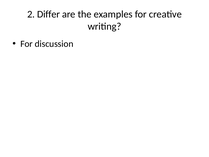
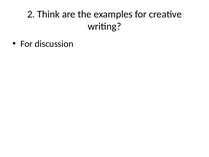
Differ: Differ -> Think (48, 14)
